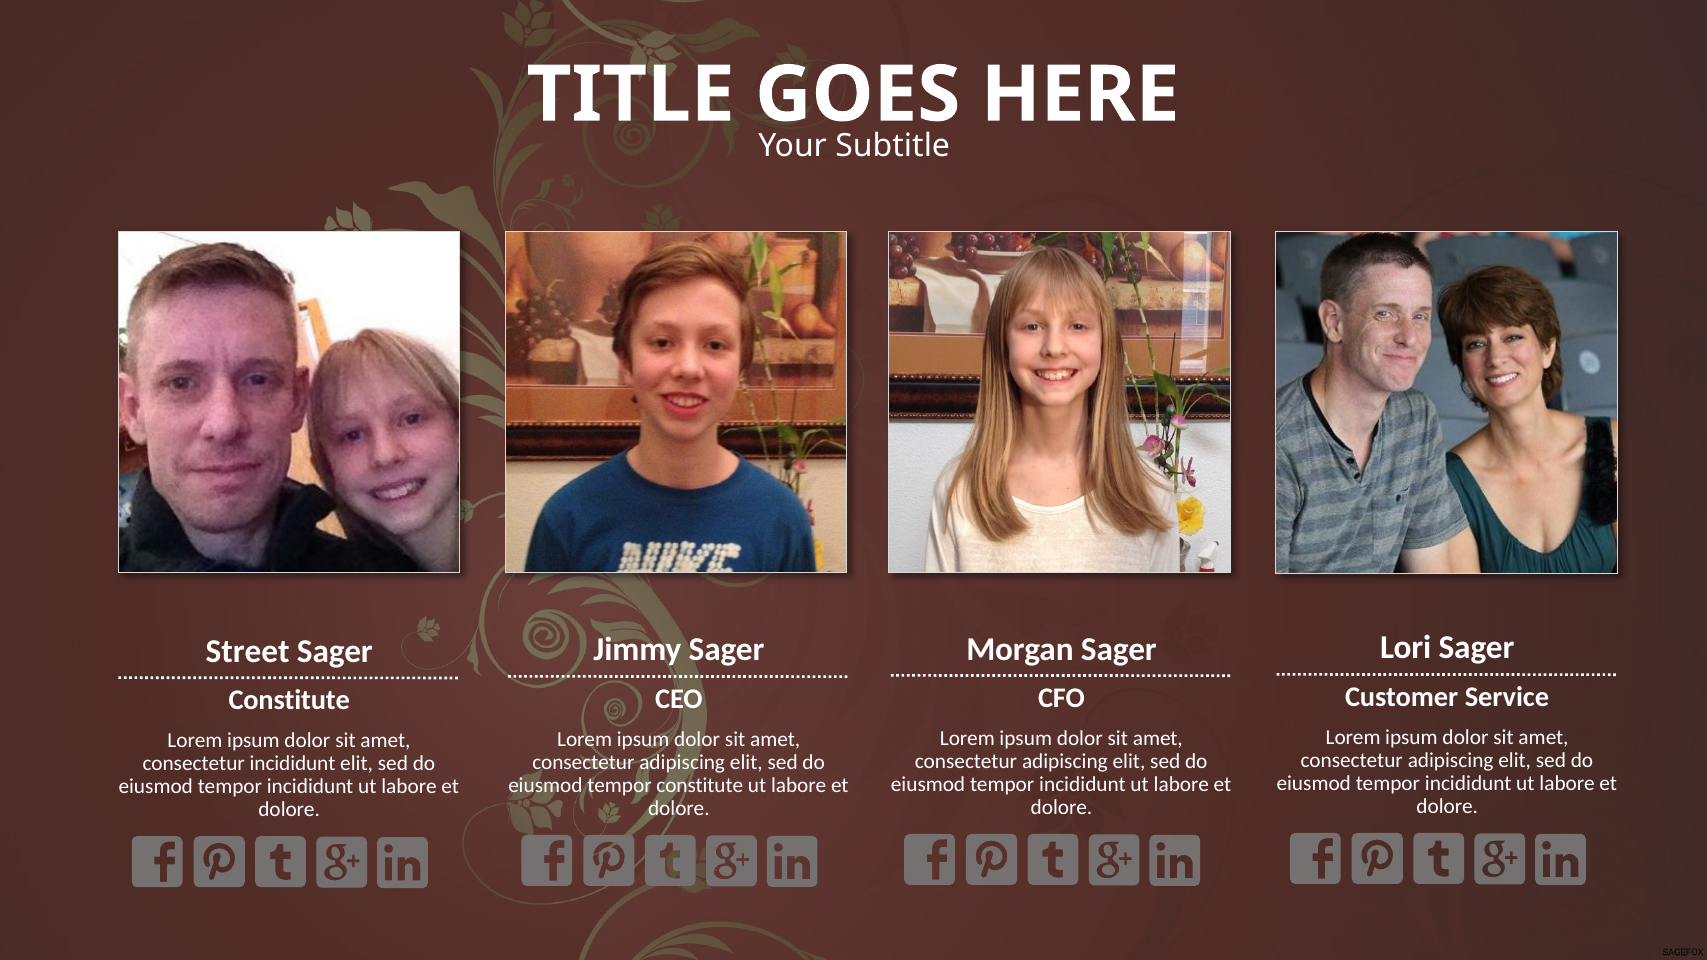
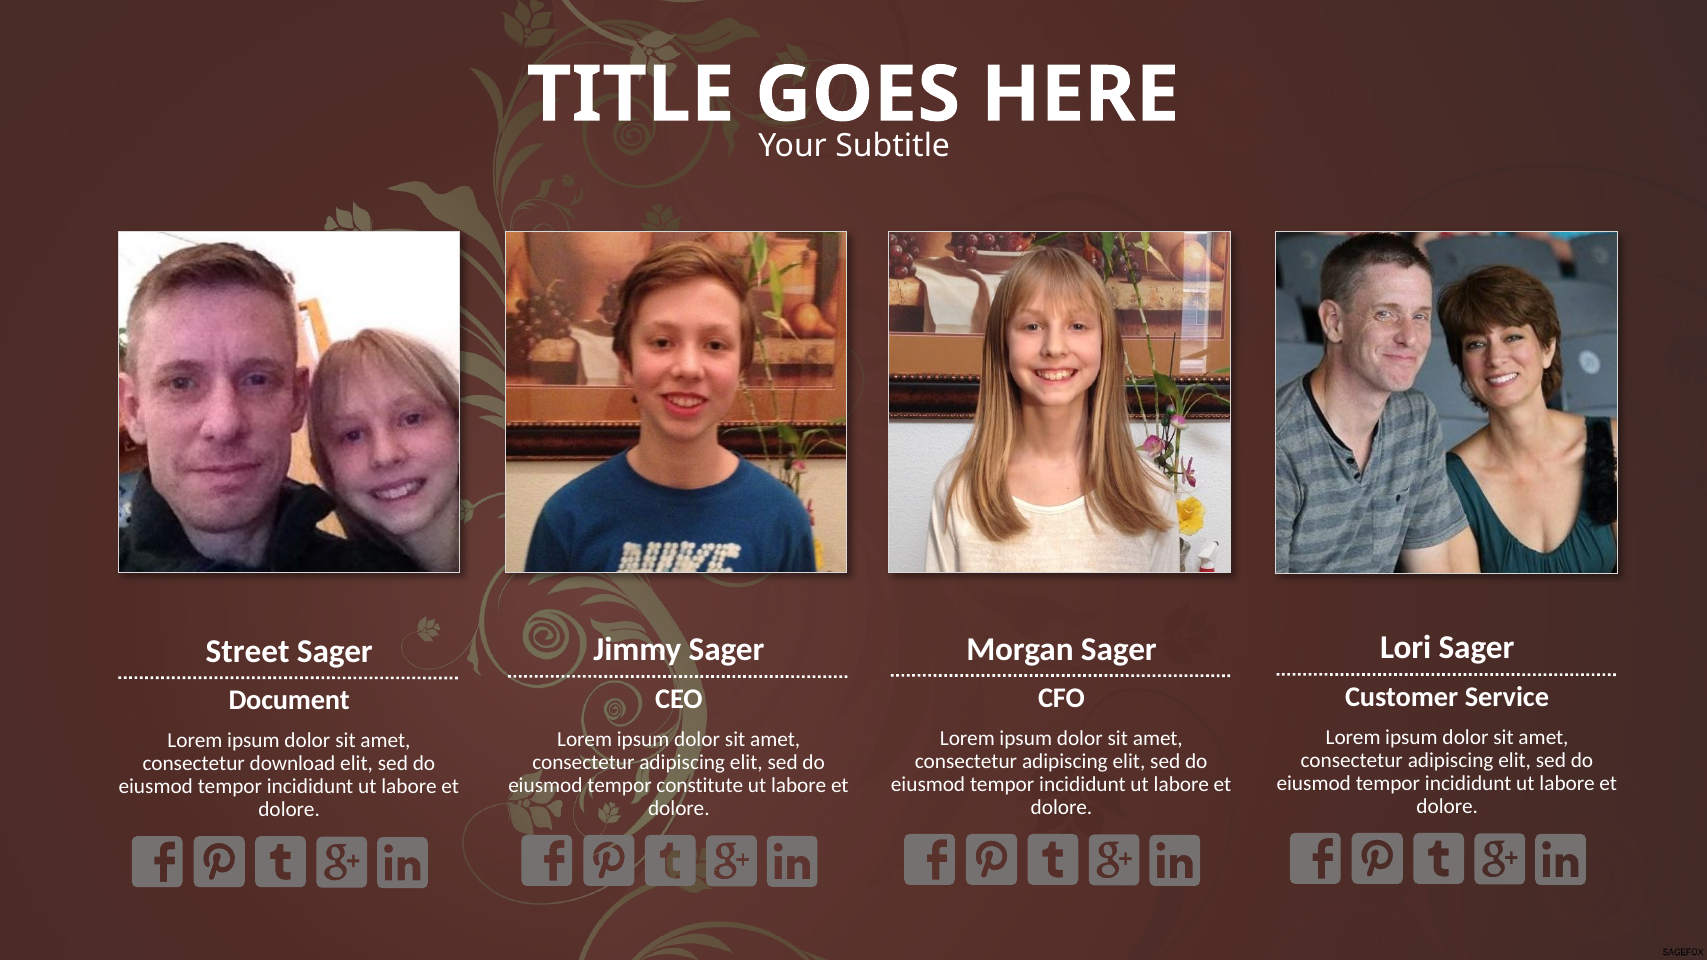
Constitute: Constitute -> Document (289, 700)
consectetur incididunt: incididunt -> download (293, 764)
